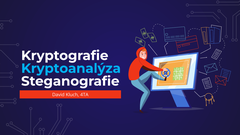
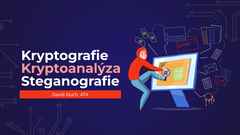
Kryptoanalýza colour: light blue -> pink (71, 68)
